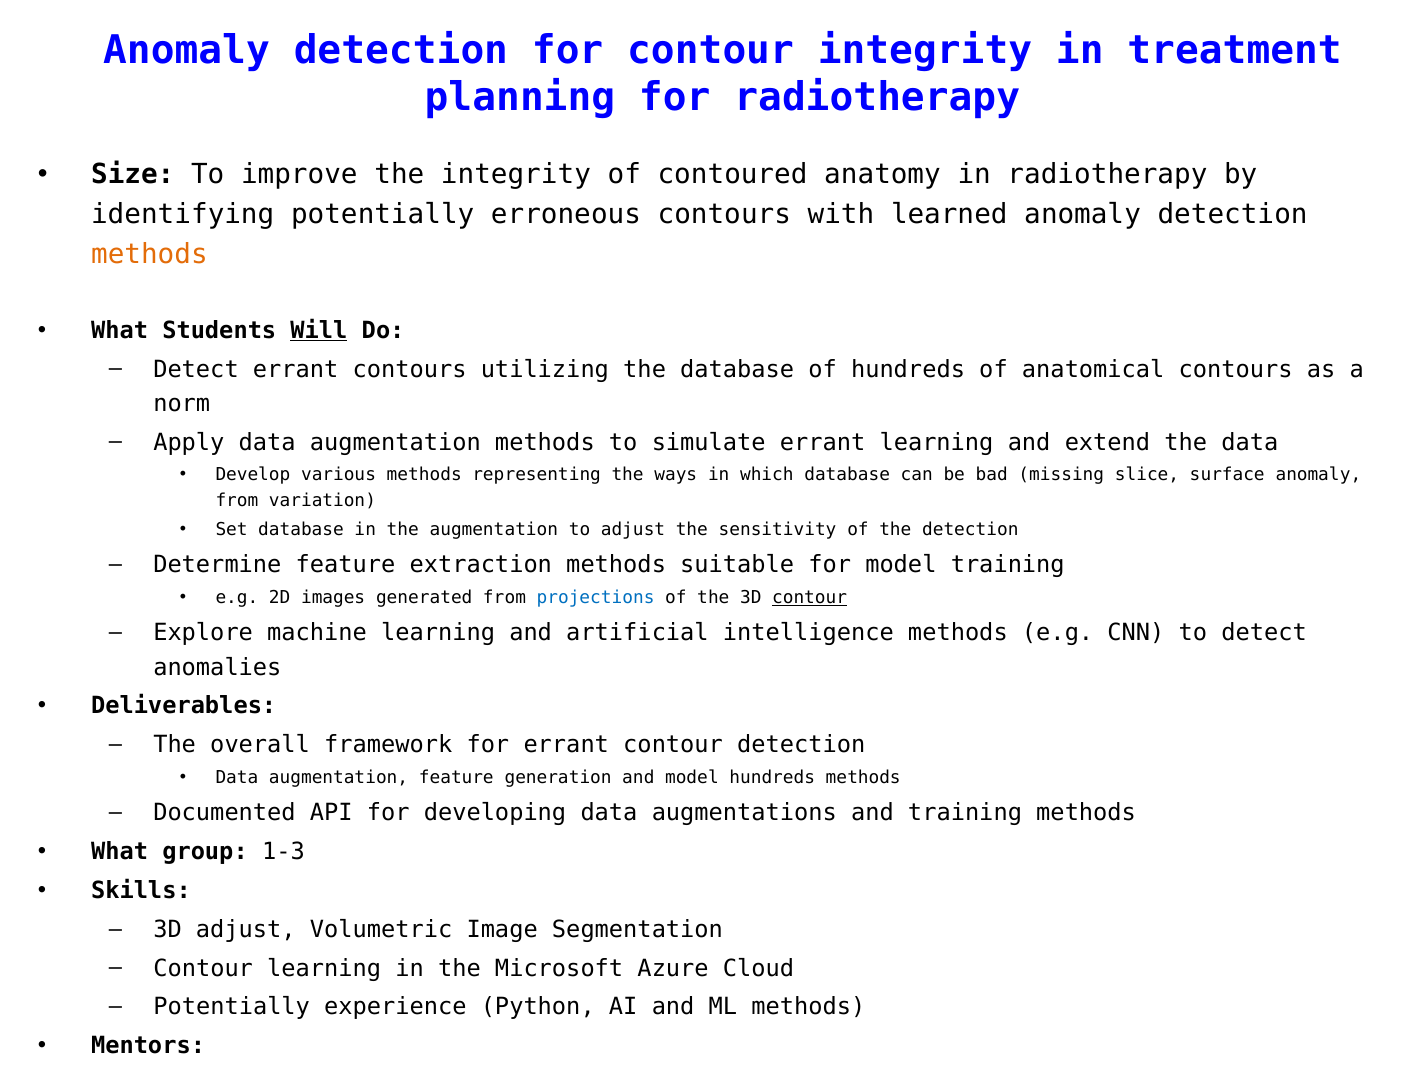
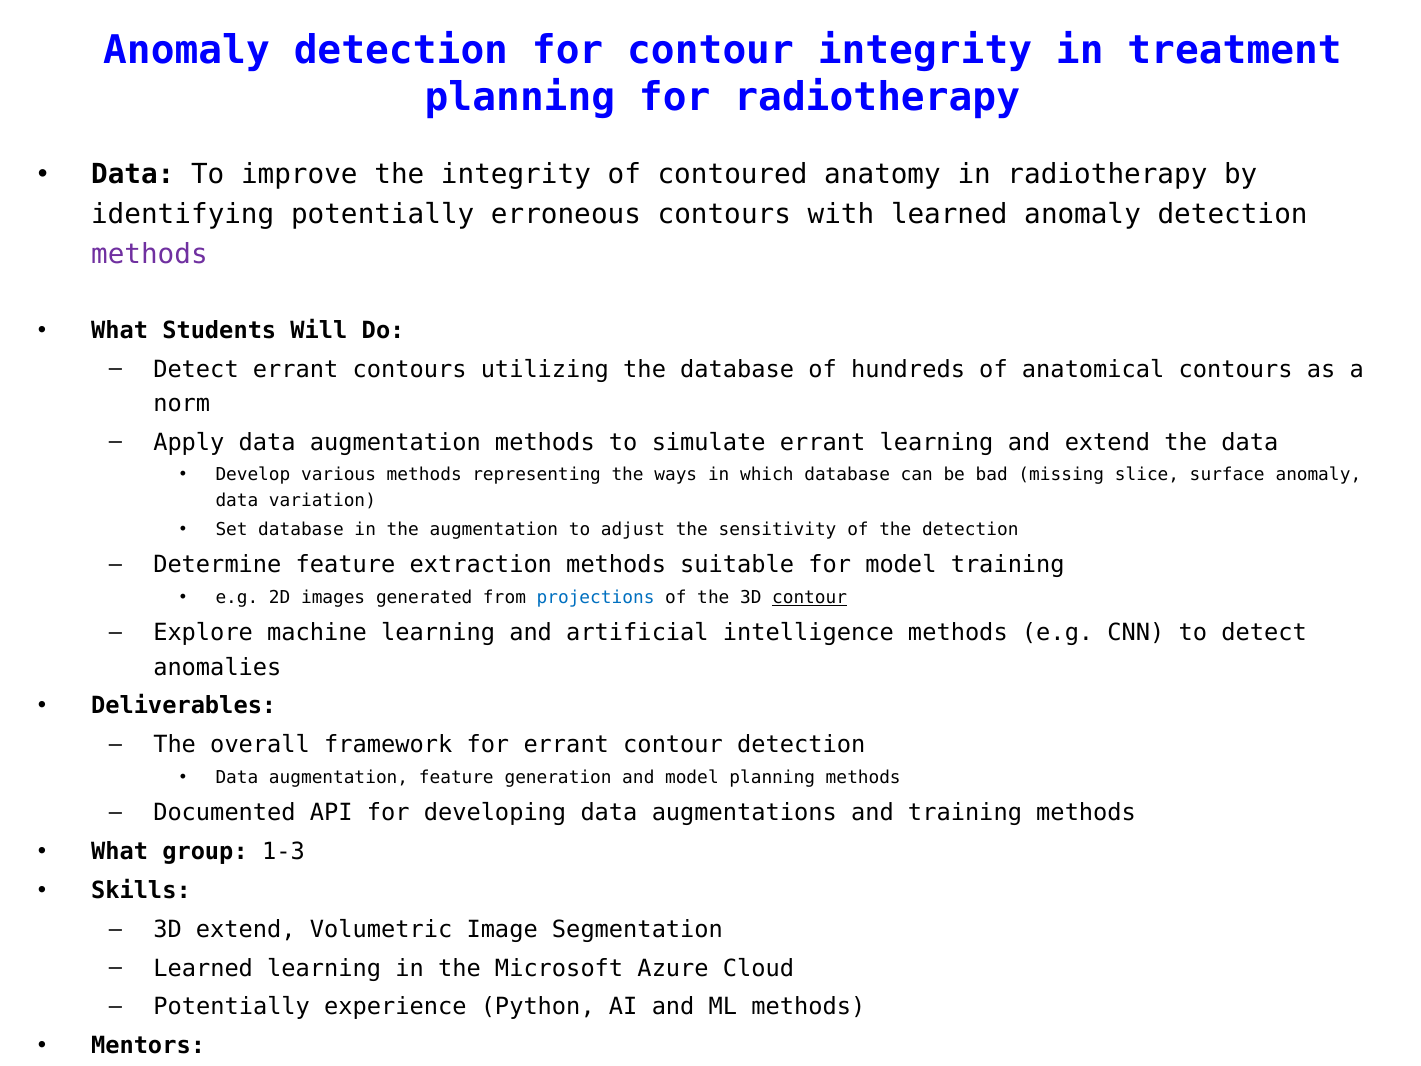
Size: Size -> Data (133, 174)
methods colour: orange -> purple (149, 254)
Will underline: present -> none (319, 330)
from: from -> data (237, 500)
model hundreds: hundreds -> planning (772, 777)
3D adjust: adjust -> extend (246, 929)
Contour: Contour -> Learned (203, 968)
